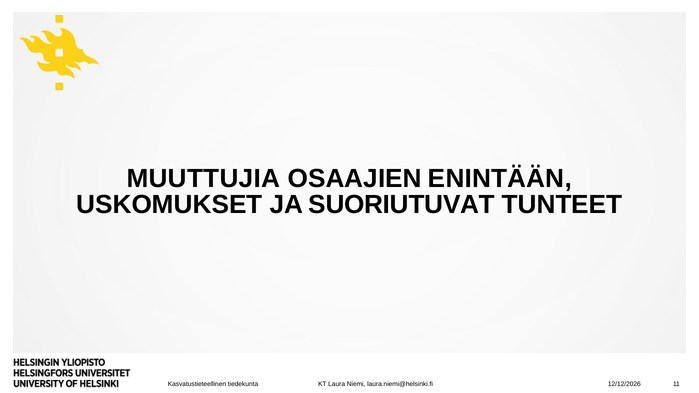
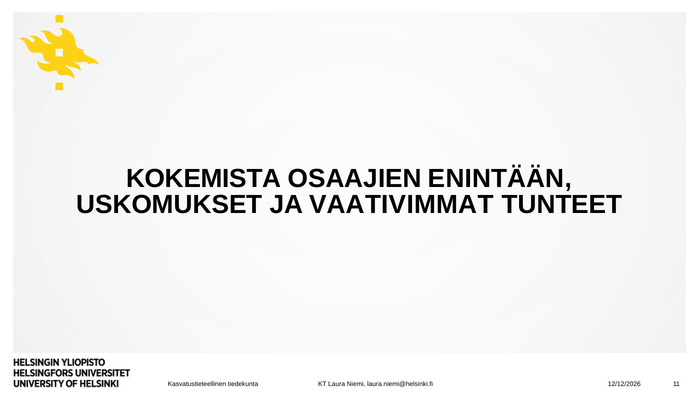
MUUTTUJIA: MUUTTUJIA -> KOKEMISTA (204, 179)
SUORIUTUVAT: SUORIUTUVAT -> VAATIVIMMAT (401, 205)
